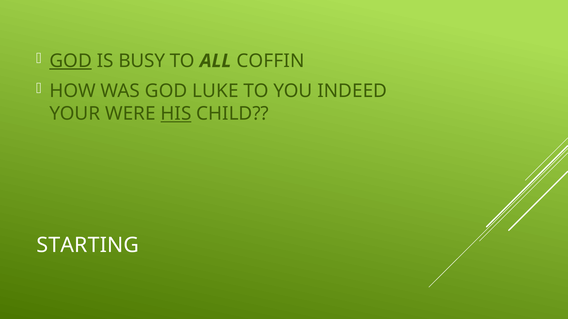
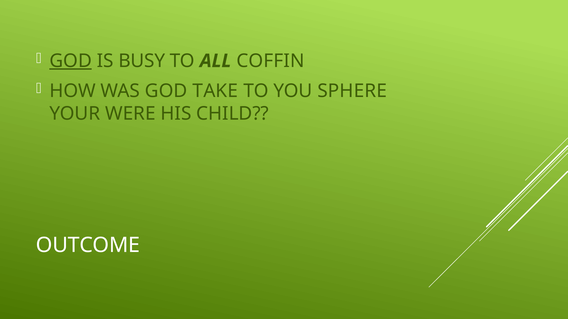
LUKE: LUKE -> TAKE (215, 91)
INDEED: INDEED -> SPHERE (352, 91)
HIS underline: present -> none (176, 114)
STARTING: STARTING -> OUTCOME (88, 246)
